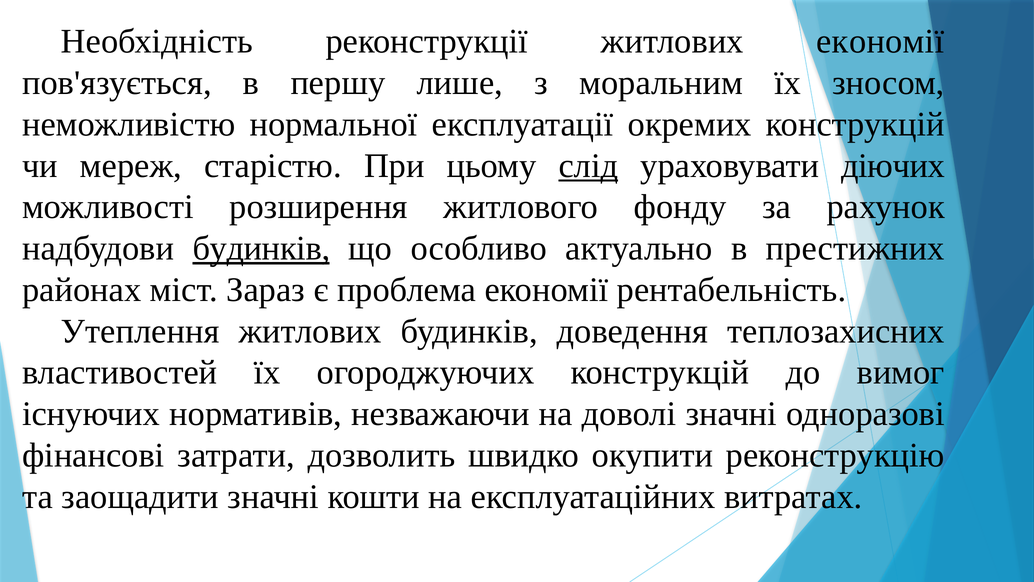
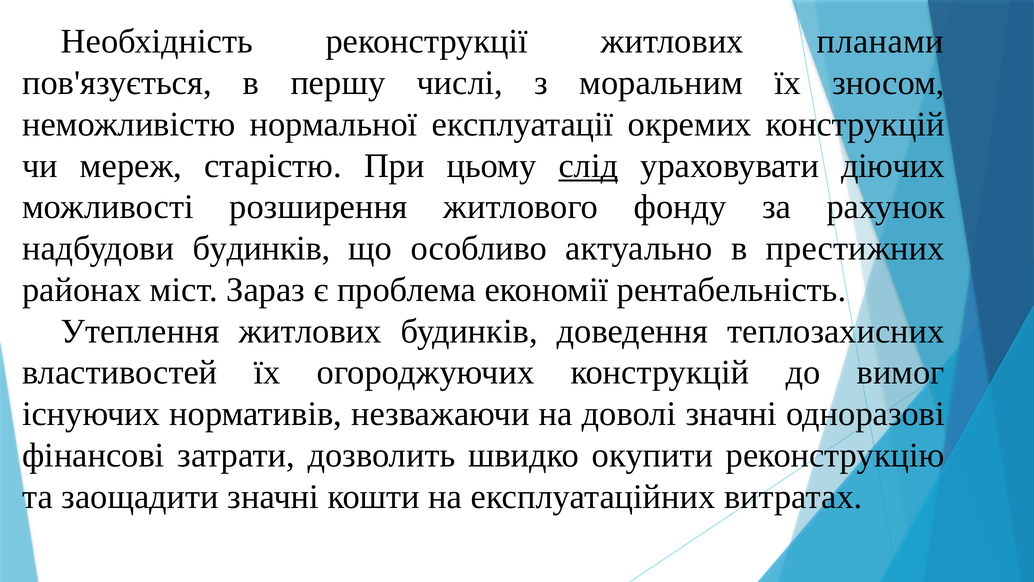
житлових економії: економії -> планами (880, 41)
лише: лише -> числі (460, 83)
будинків underline: present -> none (261, 248)
